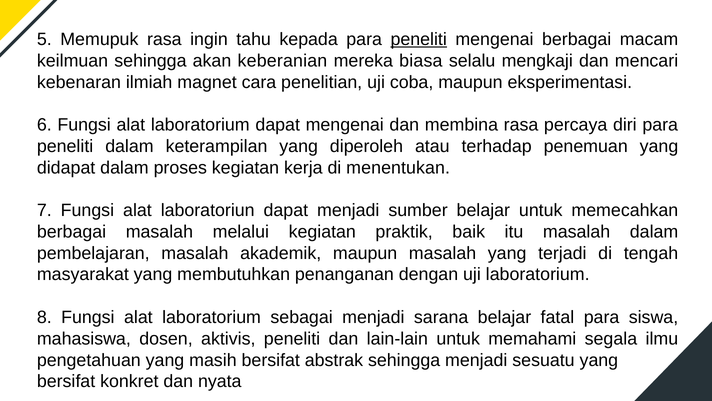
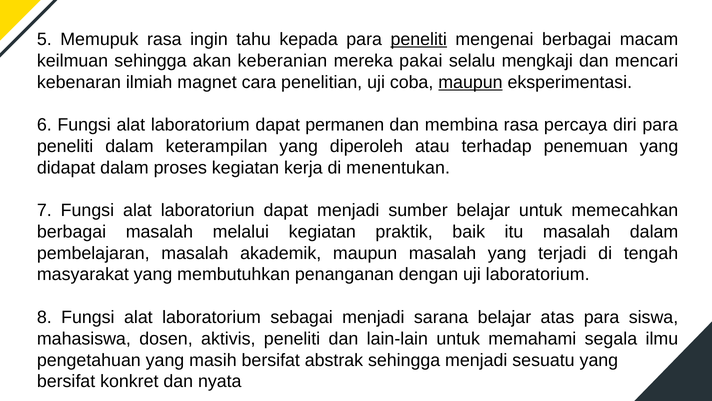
biasa: biasa -> pakai (421, 61)
maupun underline: none -> present (470, 82)
dapat mengenai: mengenai -> permanen (345, 125)
fatal: fatal -> atas (557, 317)
